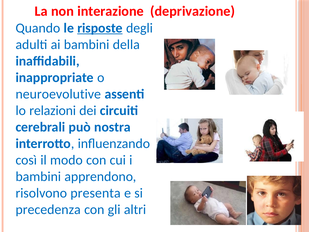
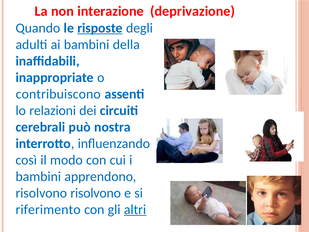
neuroevolutive: neuroevolutive -> contribuiscono (58, 94)
risolvono presenta: presenta -> risolvono (96, 193)
precedenza: precedenza -> riferimento (48, 209)
altri underline: none -> present (135, 209)
